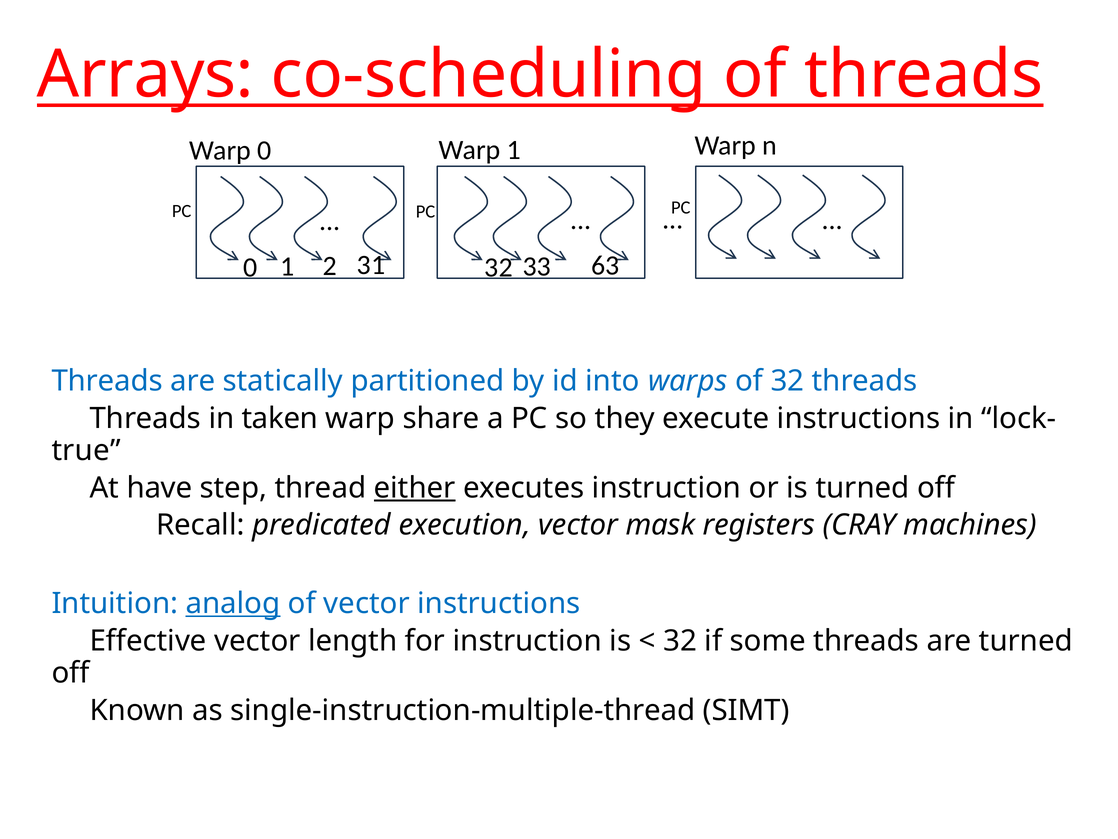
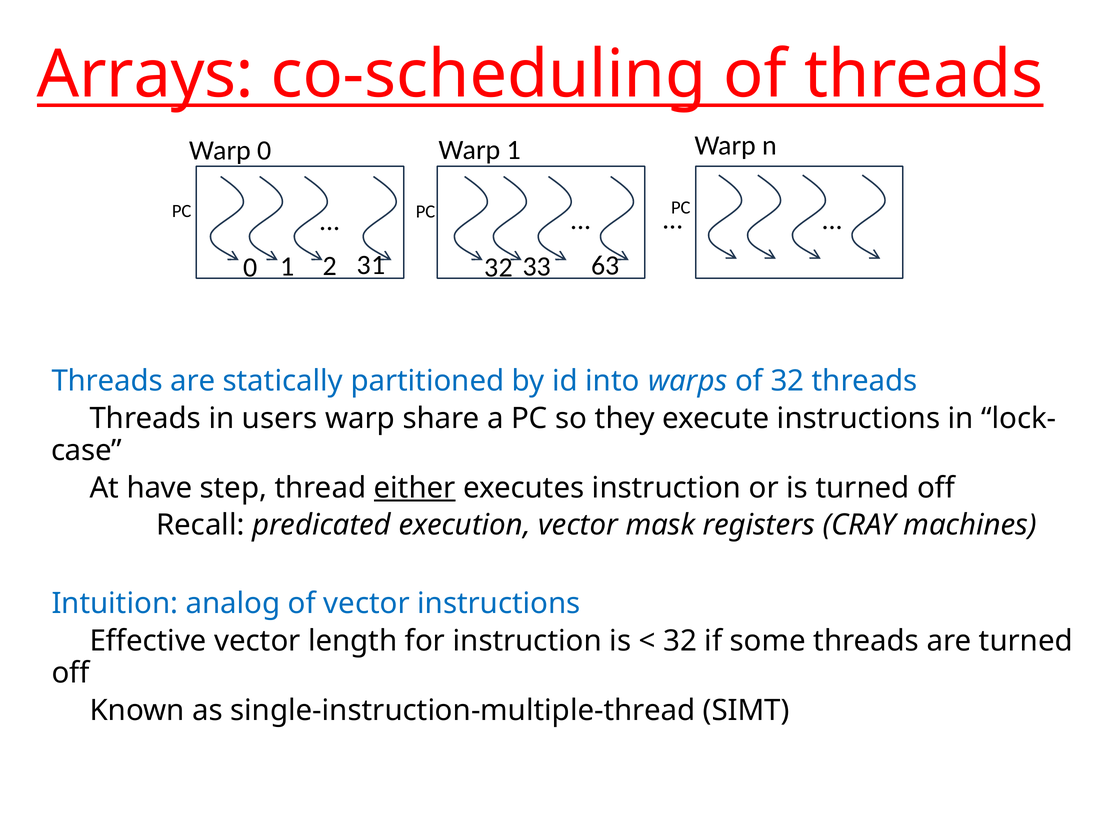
taken: taken -> users (280, 418)
true: true -> case (87, 450)
analog underline: present -> none (233, 603)
